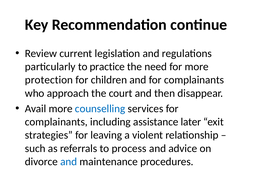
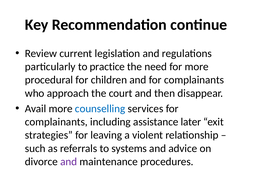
protection: protection -> procedural (49, 80)
process: process -> systems (129, 148)
and colour: blue -> purple (69, 162)
